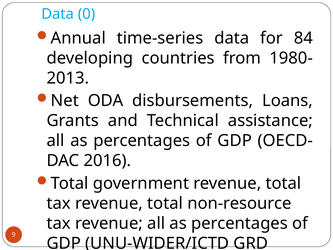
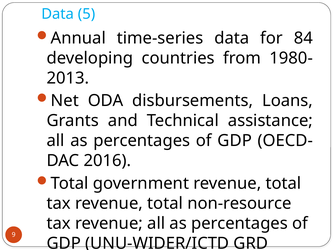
0: 0 -> 5 (87, 14)
